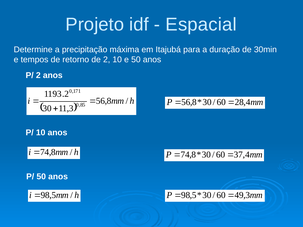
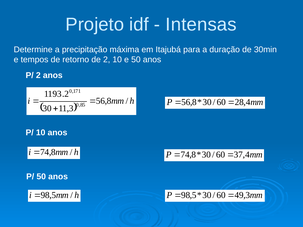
Espacial: Espacial -> Intensas (201, 24)
